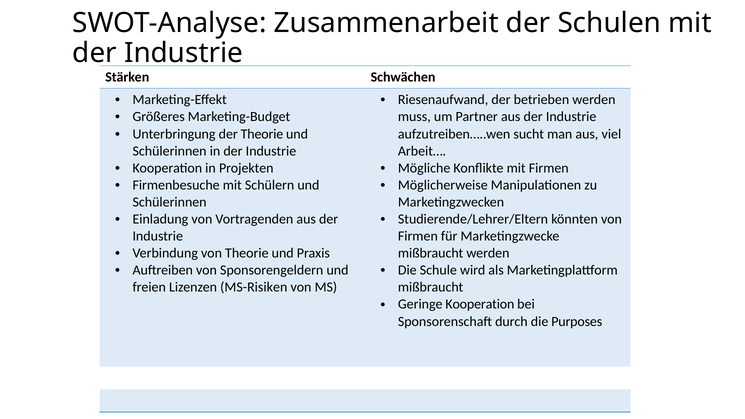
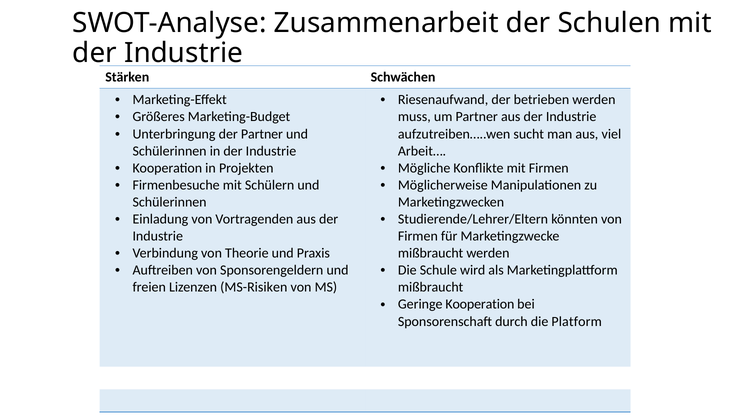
der Theorie: Theorie -> Partner (262, 134)
Purposes: Purposes -> Platform (577, 321)
